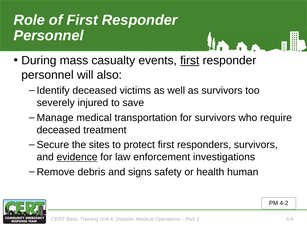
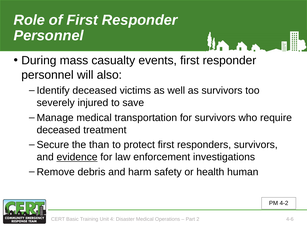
first underline: present -> none (190, 61)
sites: sites -> than (99, 145)
signs: signs -> harm (140, 172)
